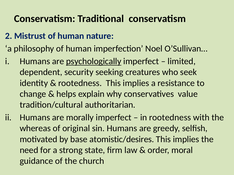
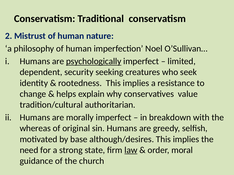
in rootedness: rootedness -> breakdown (170, 118)
atomistic/desires: atomistic/desires -> although/desires (122, 140)
law underline: none -> present (131, 150)
